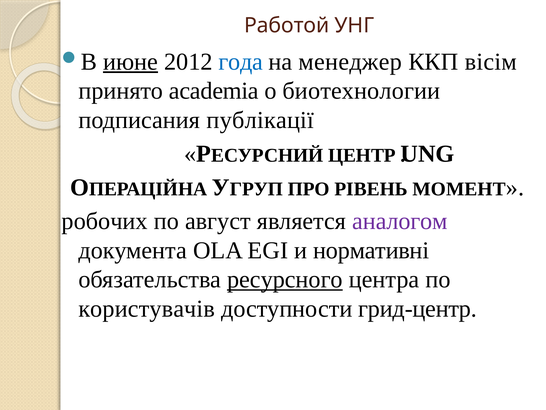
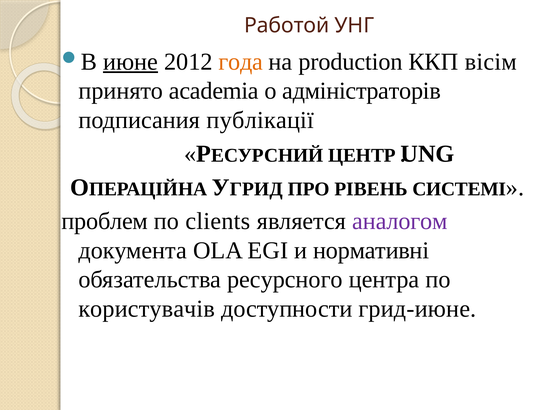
года colour: blue -> orange (241, 62)
менеджер: менеджер -> production (351, 62)
биотехнологии: биотехнологии -> адміністраторів (362, 91)
ГРУП: ГРУП -> ГРИД (256, 189)
МОМЕНТ: МОМЕНТ -> СИСТЕМІ (459, 189)
робочих: робочих -> проблем (105, 221)
август: август -> clients (218, 221)
ресурсного underline: present -> none (285, 279)
грид-центр: грид-центр -> грид-июне (417, 308)
